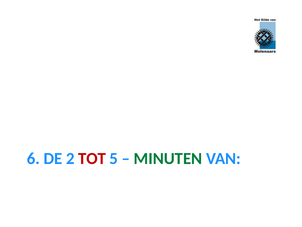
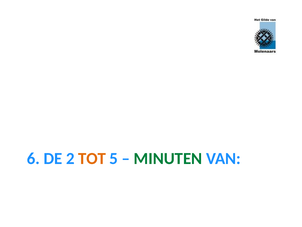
TOT colour: red -> orange (92, 158)
